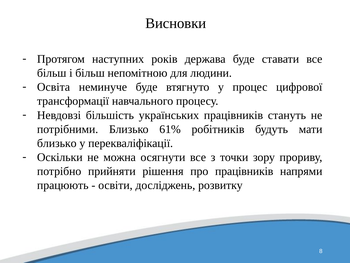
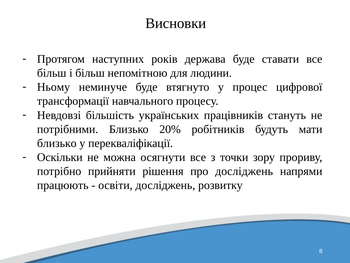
Освіта: Освіта -> Ньому (54, 87)
61%: 61% -> 20% (170, 129)
про працівників: працівників -> досліджень (244, 171)
